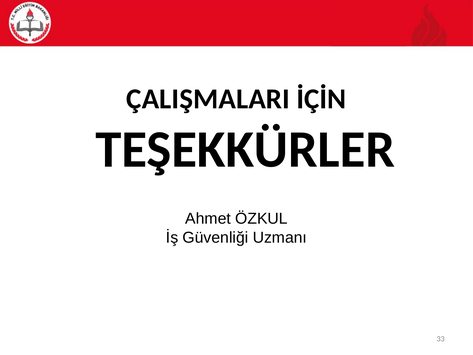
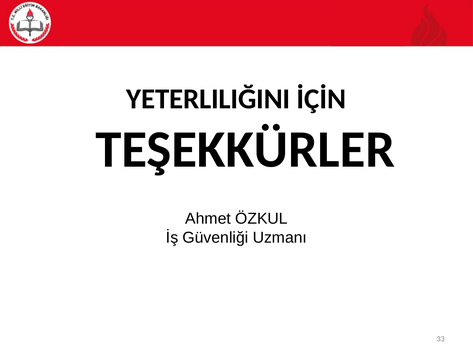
ÇALIŞMALARI: ÇALIŞMALARI -> YETERLILIĞINI (208, 99)
